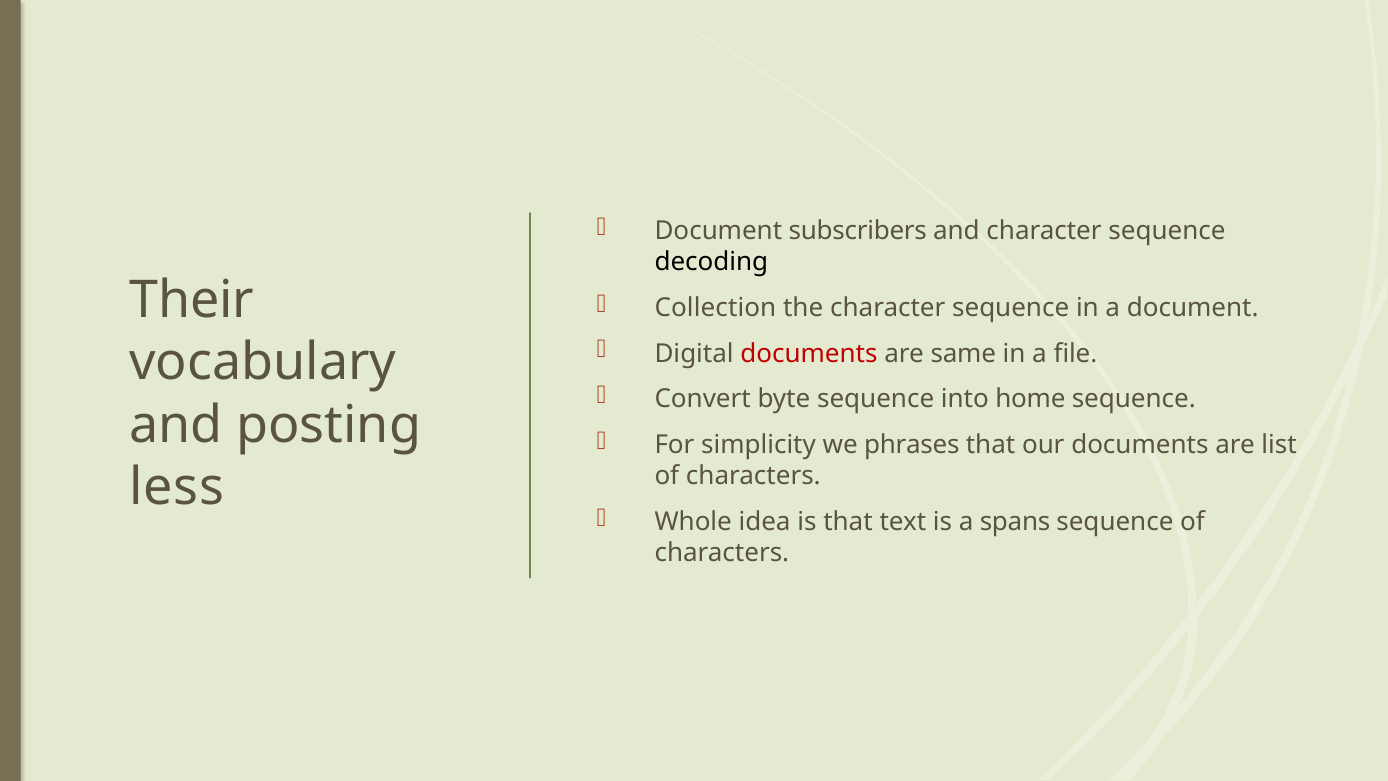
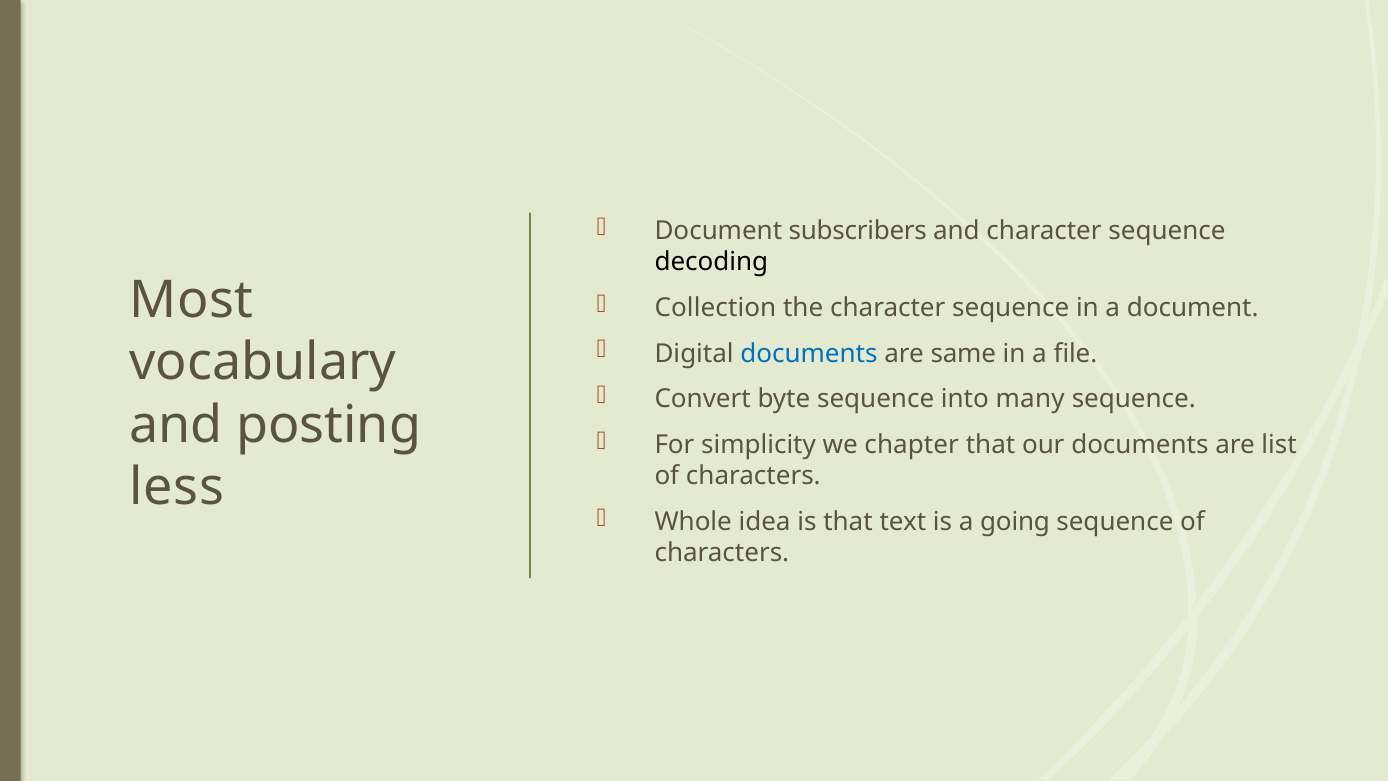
Their: Their -> Most (192, 300)
documents colour: red -> blue (809, 353)
home: home -> many (1030, 399)
phrases: phrases -> chapter (912, 445)
spans: spans -> going (1015, 522)
